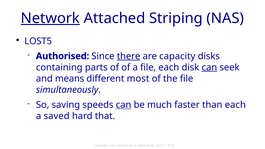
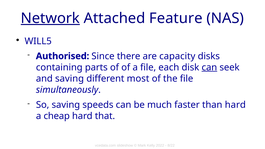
Striping: Striping -> Feature (176, 18)
LOST5: LOST5 -> WILL5 (38, 41)
there underline: present -> none (129, 56)
and means: means -> saving (70, 79)
can underline: present -> none (124, 105)
than each: each -> hard (235, 105)
saved: saved -> cheap (57, 116)
